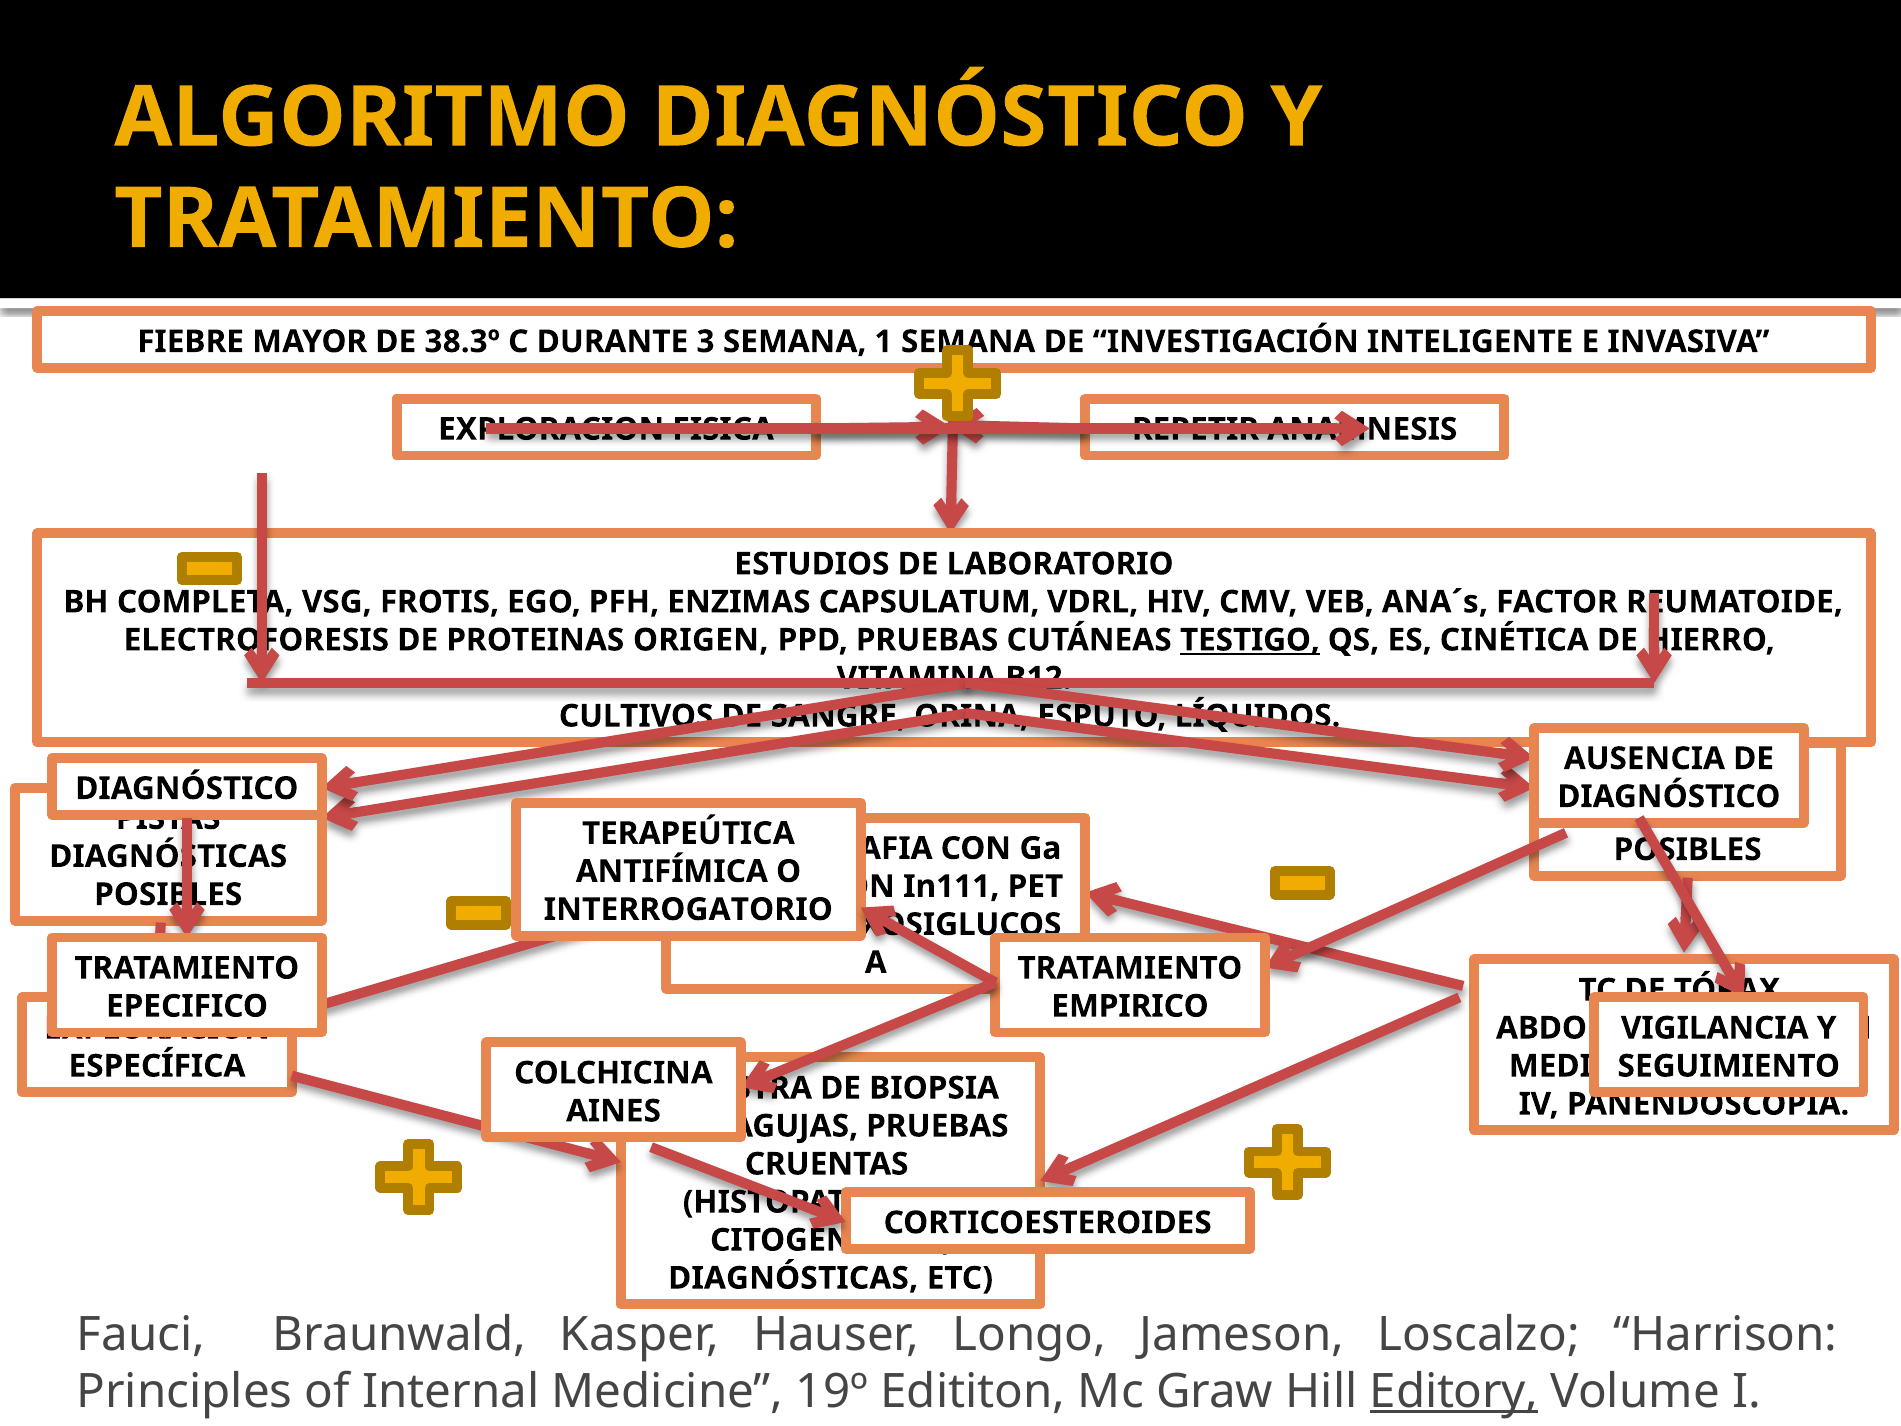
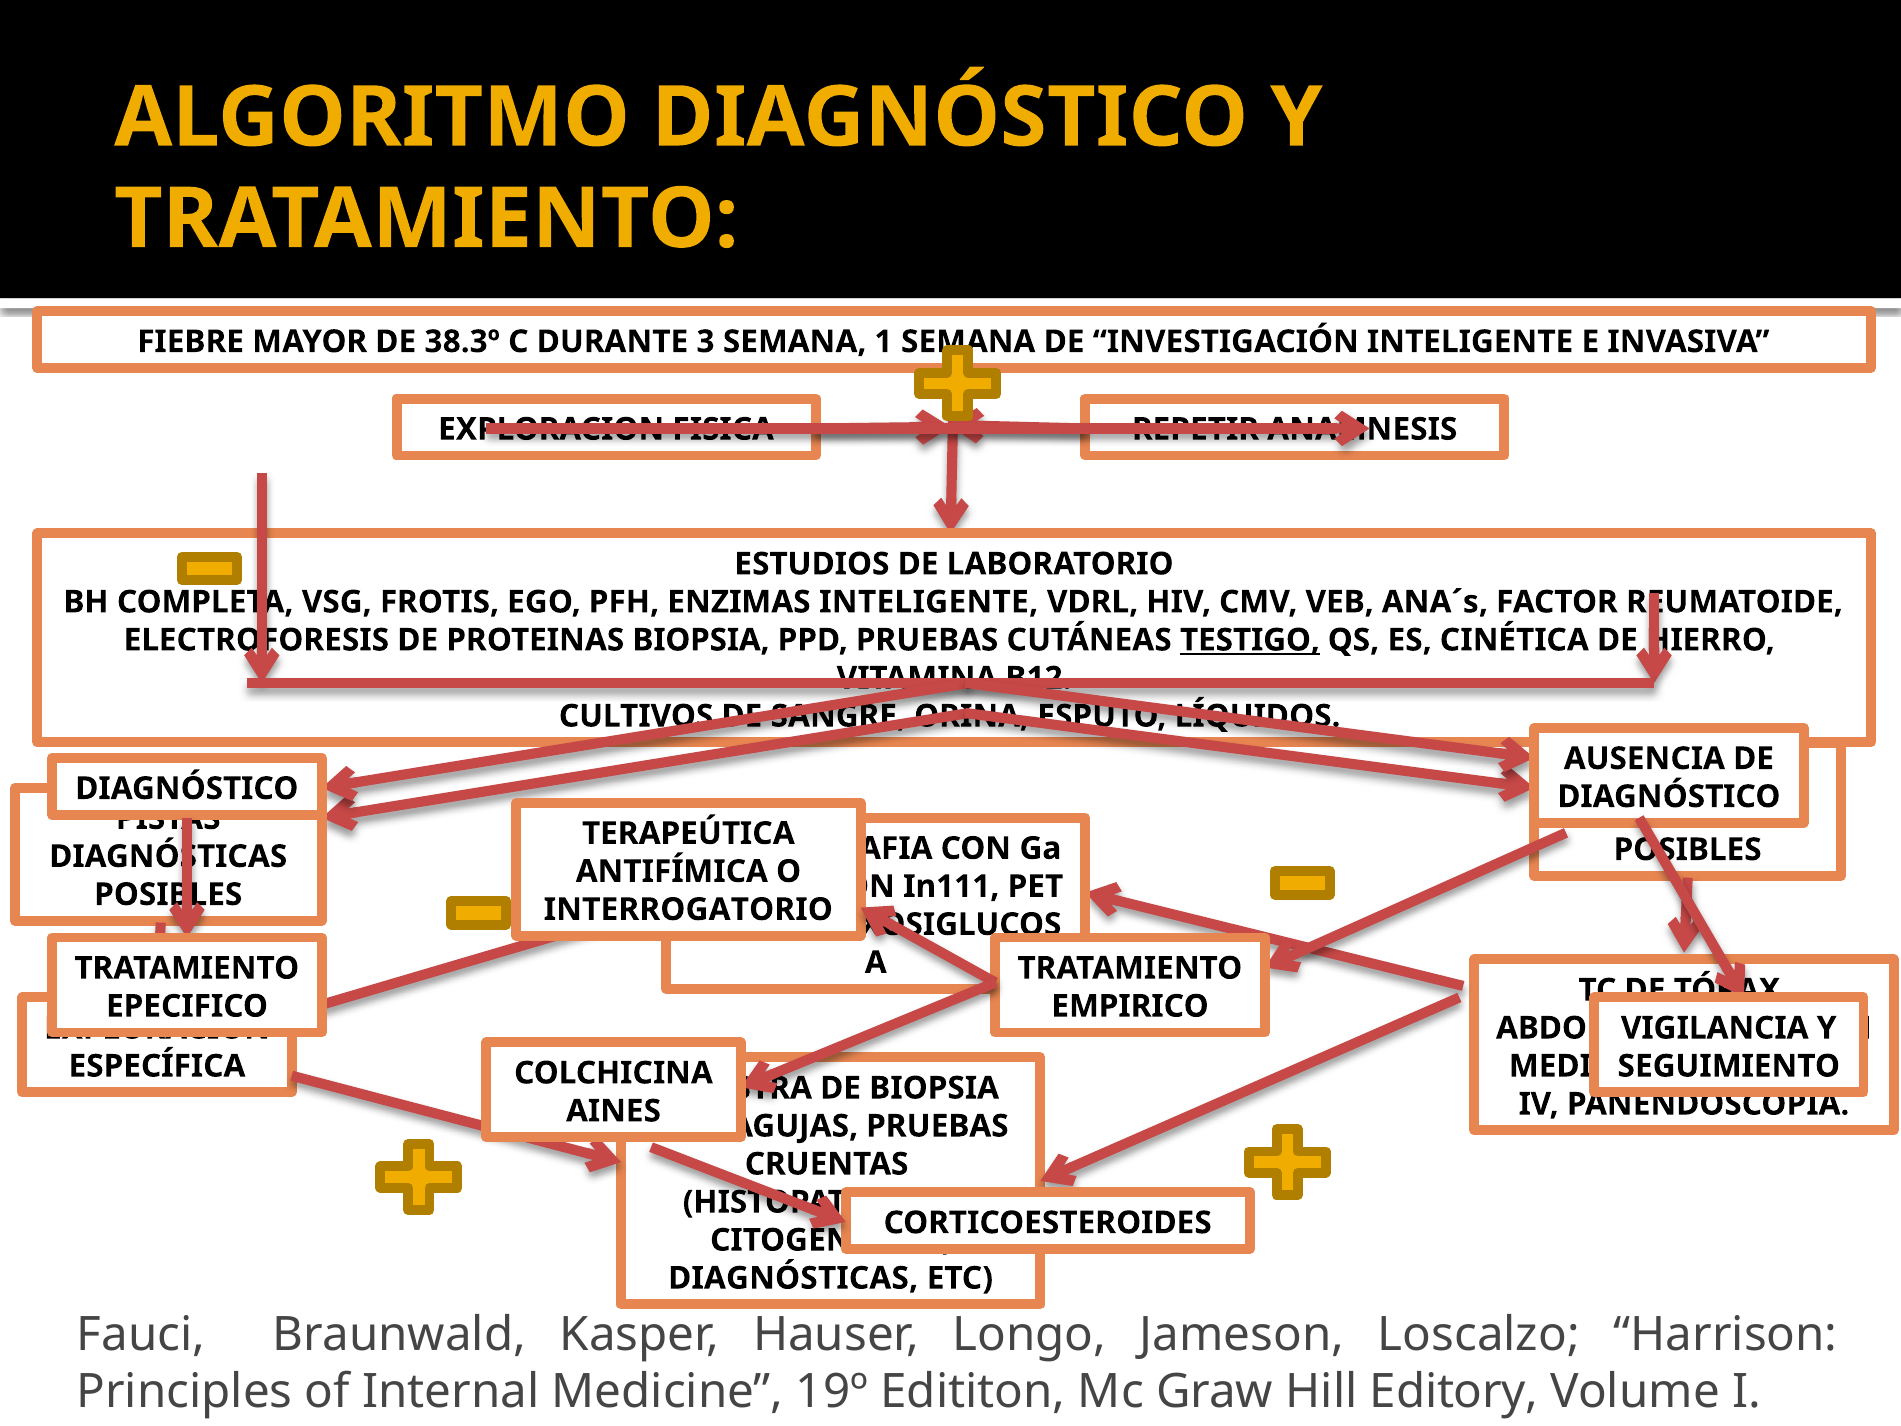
ENZIMAS CAPSULATUM: CAPSULATUM -> INTELIGENTE (929, 602)
PROTEINAS ORIGEN: ORIGEN -> BIOPSIA (701, 640)
Editory underline: present -> none (1454, 1391)
